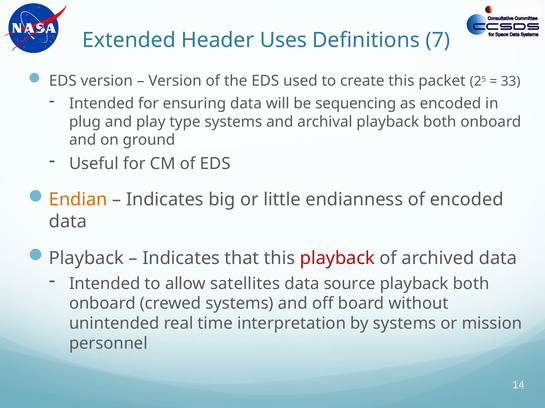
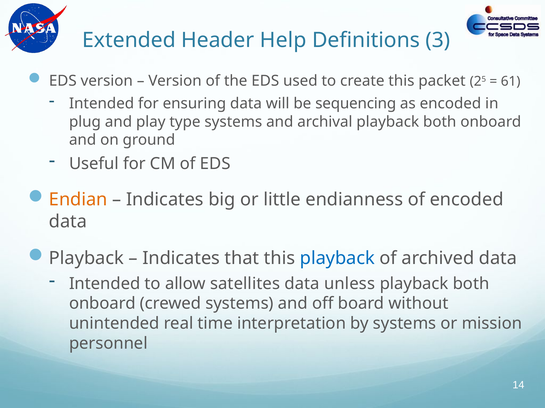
Uses: Uses -> Help (283, 40)
7: 7 -> 3 (438, 40)
33: 33 -> 61 (511, 82)
playback colour: red -> blue (337, 259)
source: source -> unless (350, 284)
